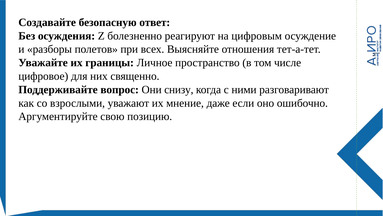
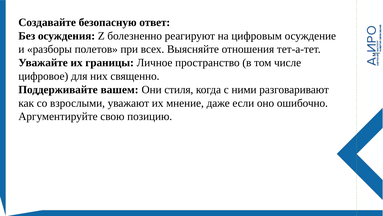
вопрос: вопрос -> вашем (120, 89)
снизу: снизу -> стиля (179, 89)
